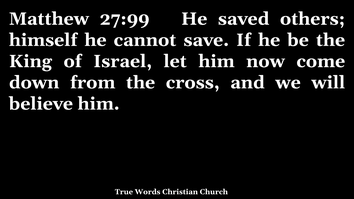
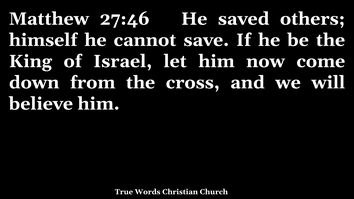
27:99: 27:99 -> 27:46 (125, 19)
